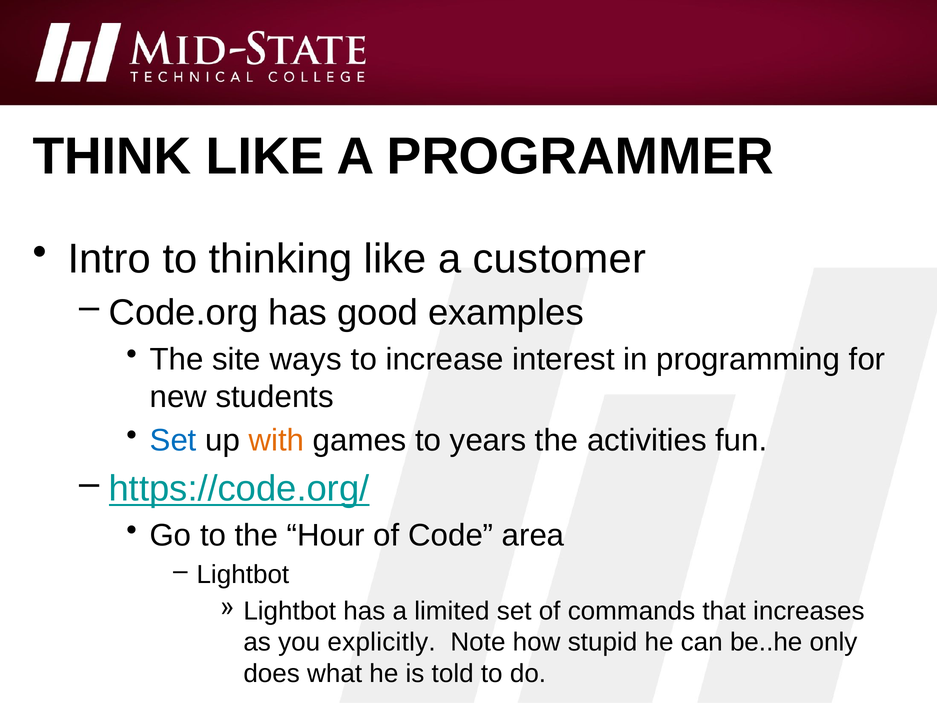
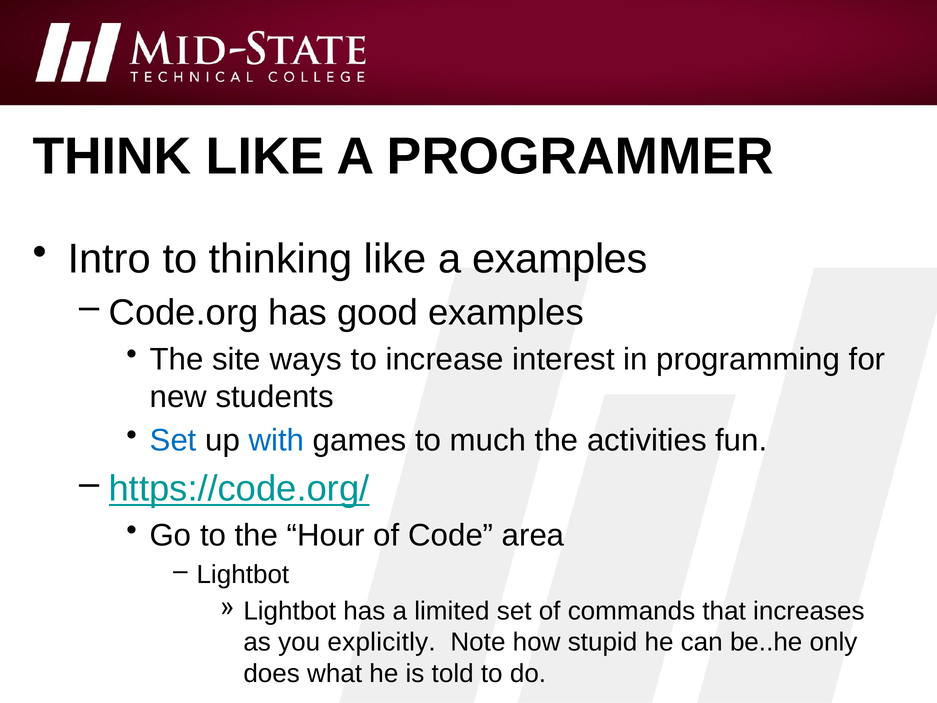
a customer: customer -> examples (560, 259)
with colour: orange -> blue (276, 440)
years: years -> much (488, 440)
